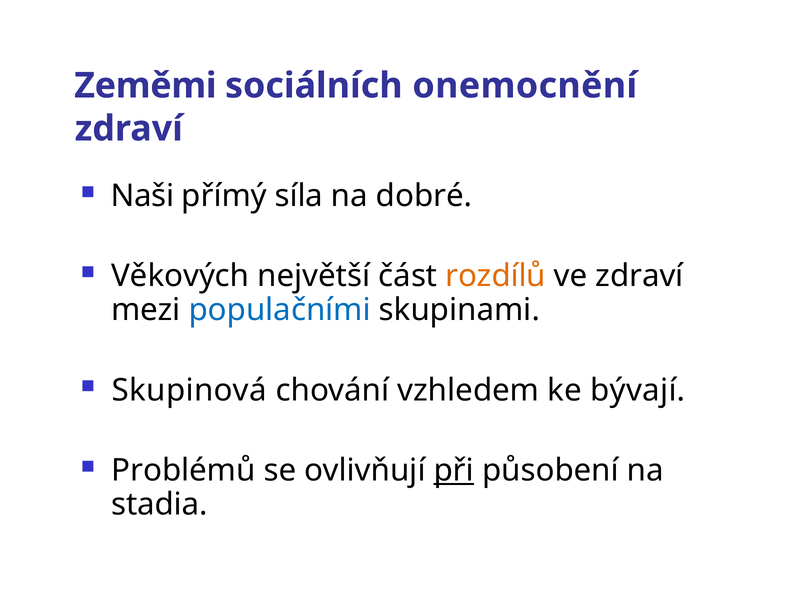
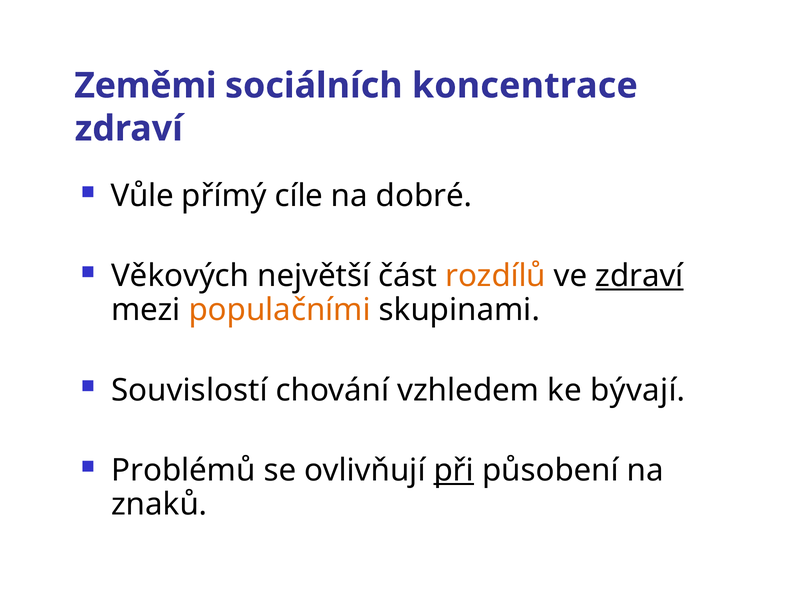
onemocnění: onemocnění -> koncentrace (525, 86)
Naši: Naši -> Vůle (142, 196)
síla: síla -> cíle (299, 196)
zdraví underline: none -> present (639, 276)
populačními colour: blue -> orange (280, 310)
Skupinová: Skupinová -> Souvislostí (189, 391)
stadia: stadia -> znaků (159, 505)
